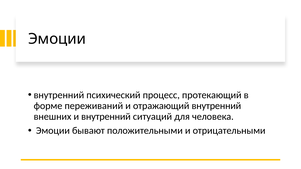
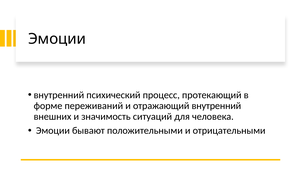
и внутренний: внутренний -> значимость (106, 117)
